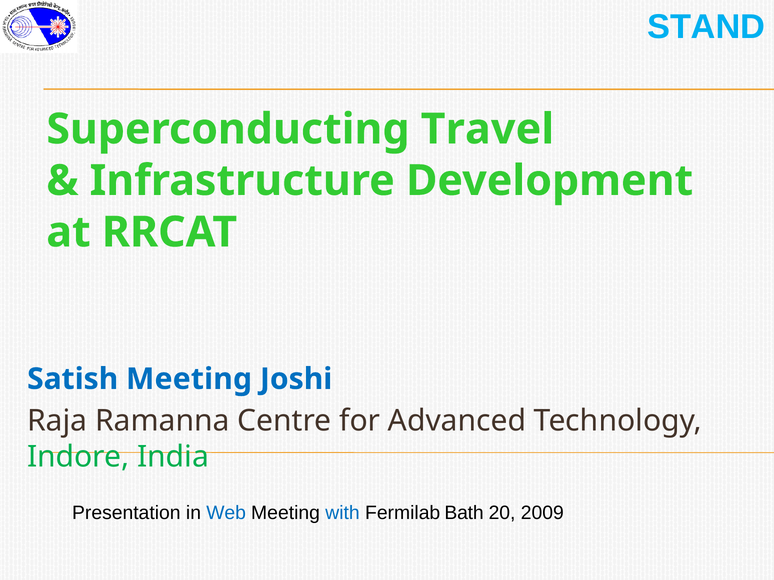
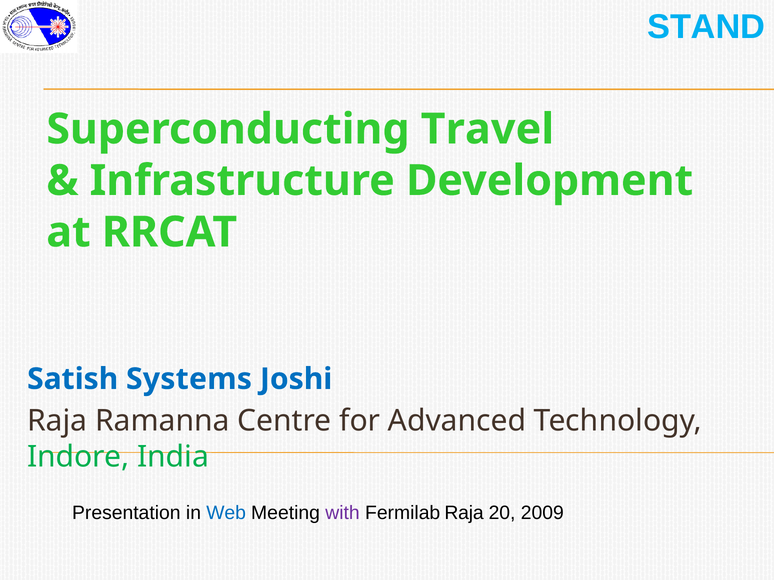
Satish Meeting: Meeting -> Systems (189, 379)
with colour: blue -> purple (343, 513)
Fermilab Bath: Bath -> Raja (464, 513)
